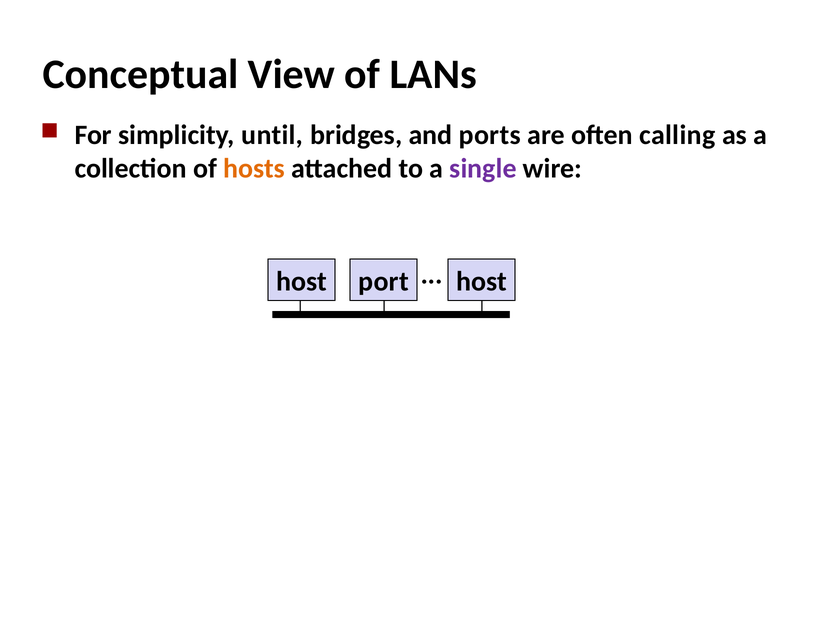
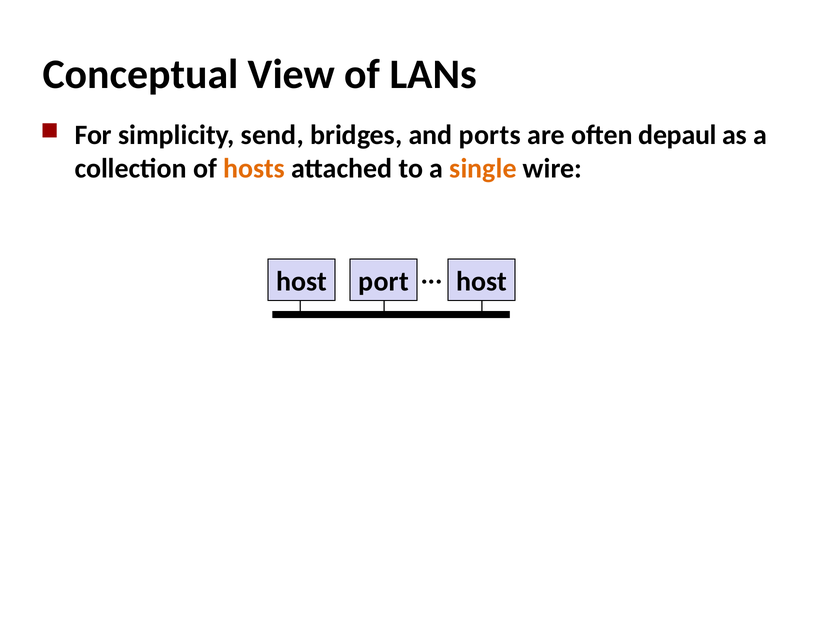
until: until -> send (272, 135)
calling: calling -> depaul (678, 135)
single colour: purple -> orange (483, 168)
